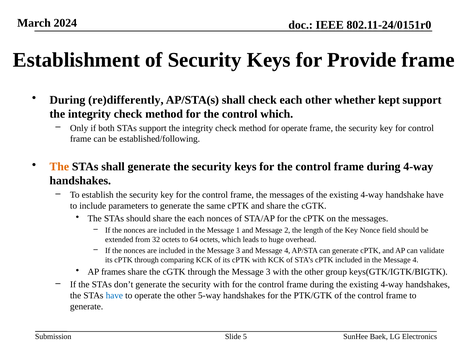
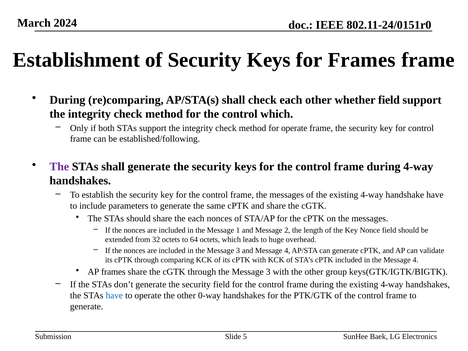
for Provide: Provide -> Frames (362, 60)
re)differently: re)differently -> re)comparing (126, 100)
whether kept: kept -> field (389, 100)
The colour: orange -> purple (59, 167)
security with: with -> field (221, 285)
5-way: 5-way -> 0-way (209, 296)
